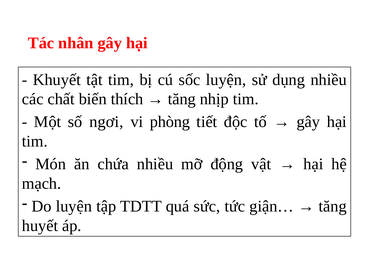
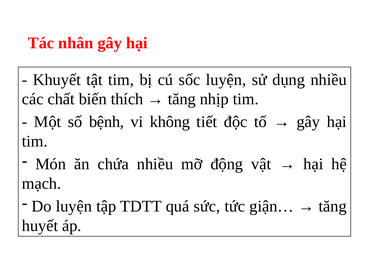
ngơi: ngơi -> bệnh (107, 122)
phòng: phòng -> không (170, 122)
